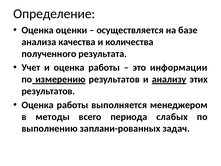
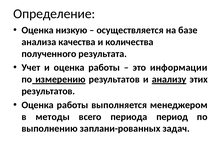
оценки: оценки -> низкую (72, 30)
слабых: слабых -> период (172, 117)
